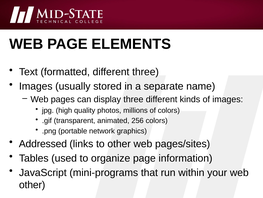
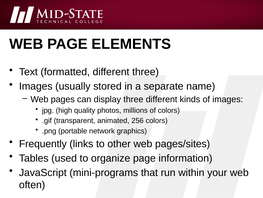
Addressed: Addressed -> Frequently (43, 143)
other: other -> often (32, 184)
